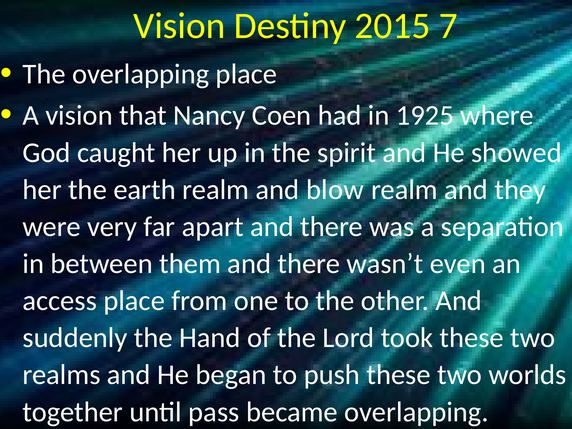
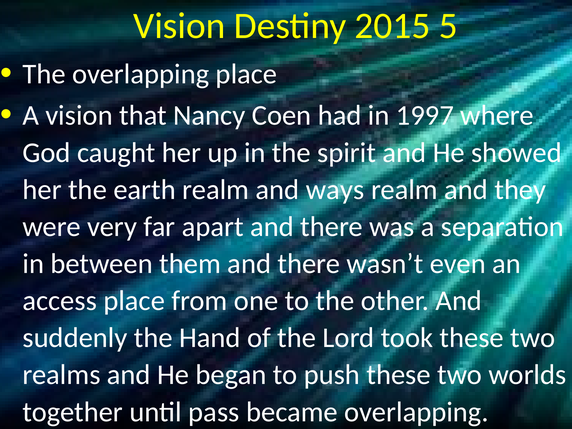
7: 7 -> 5 (448, 26)
1925: 1925 -> 1997 (425, 116)
blow: blow -> ways (335, 190)
